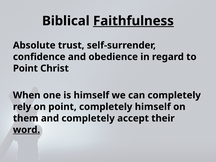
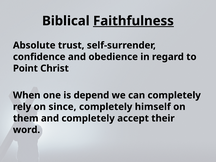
is himself: himself -> depend (91, 95)
on point: point -> since (62, 107)
word underline: present -> none (27, 130)
